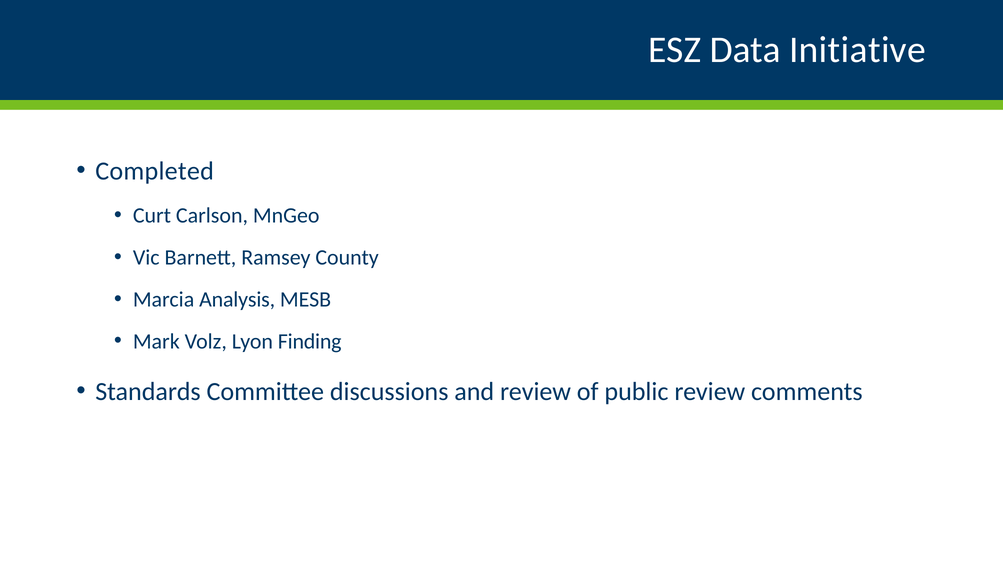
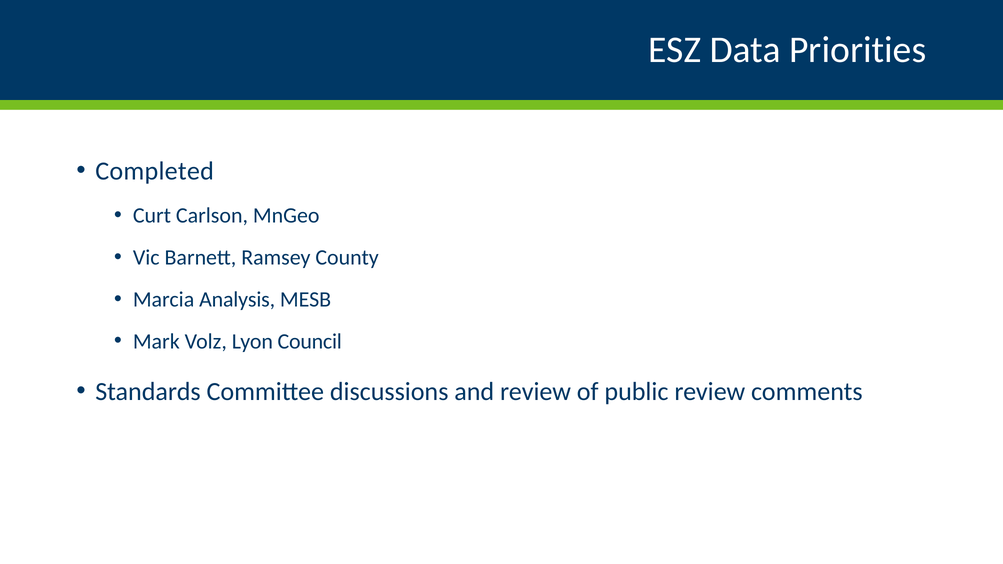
Initiative: Initiative -> Priorities (858, 50)
Finding: Finding -> Council (310, 342)
